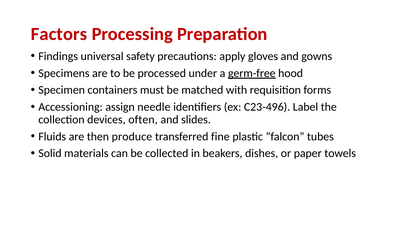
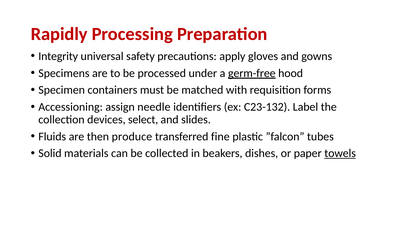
Factors: Factors -> Rapidly (59, 34)
Findings: Findings -> Integrity (58, 56)
C23-496: C23-496 -> C23-132 (267, 107)
often: often -> select (143, 120)
towels underline: none -> present (340, 154)
